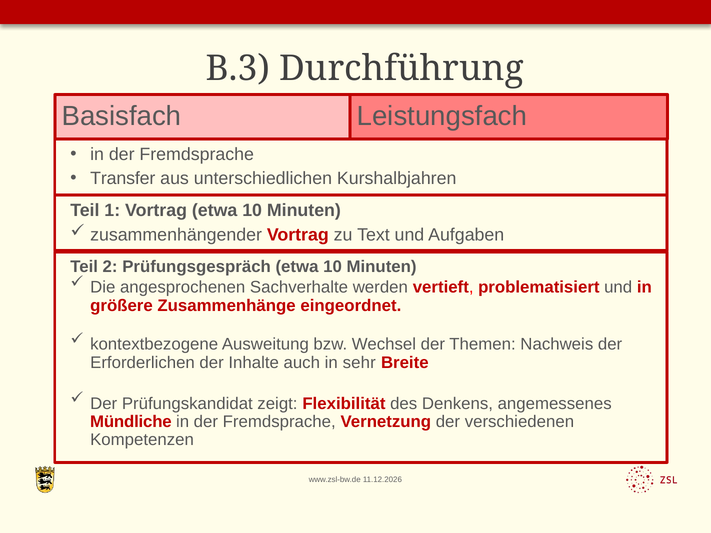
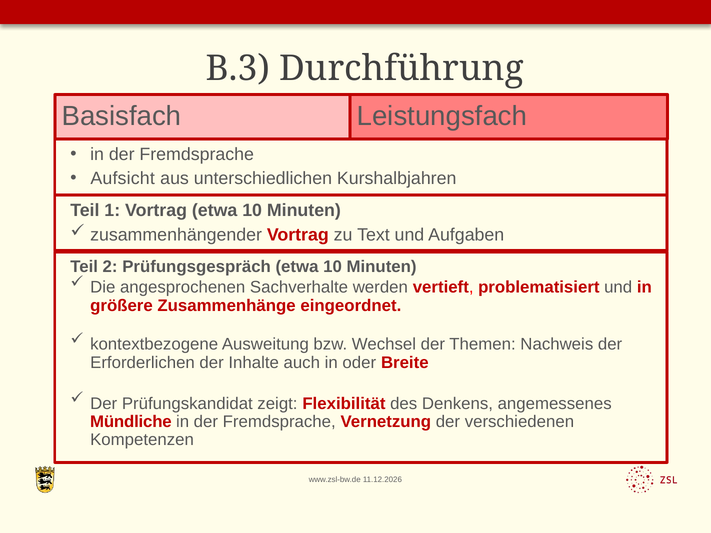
Transfer: Transfer -> Aufsicht (123, 179)
sehr: sehr -> oder (359, 363)
